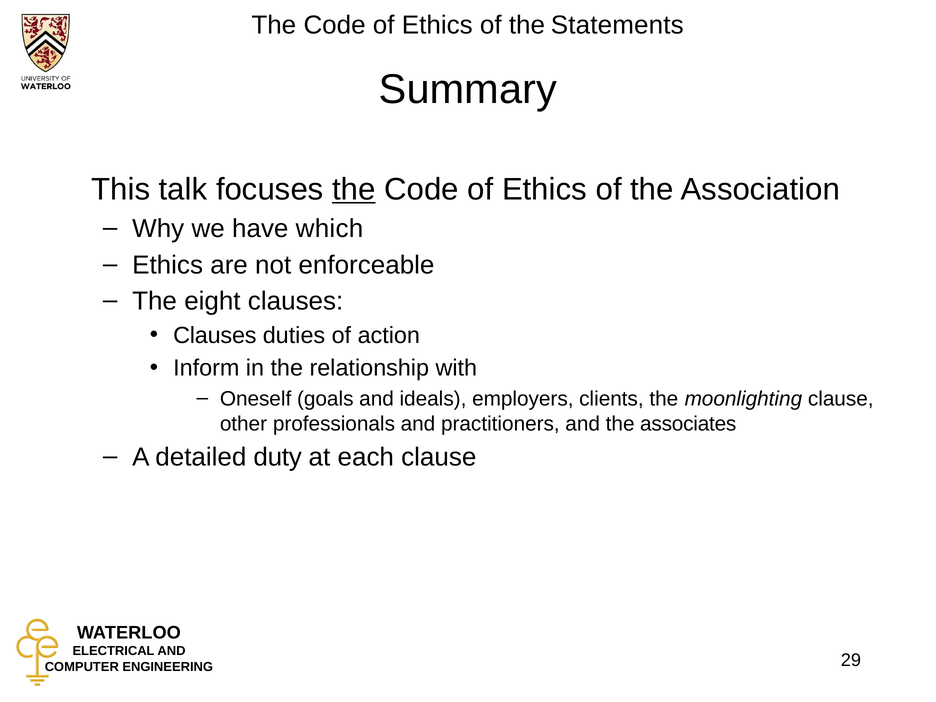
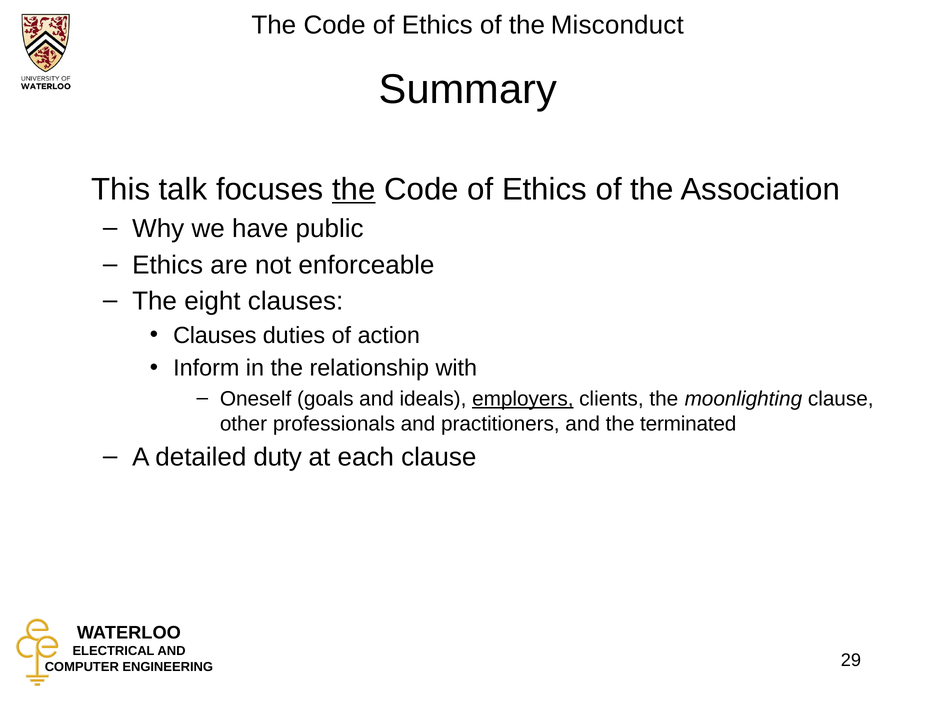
Statements: Statements -> Misconduct (617, 25)
which: which -> public (330, 229)
employers underline: none -> present (523, 399)
associates: associates -> terminated (688, 424)
